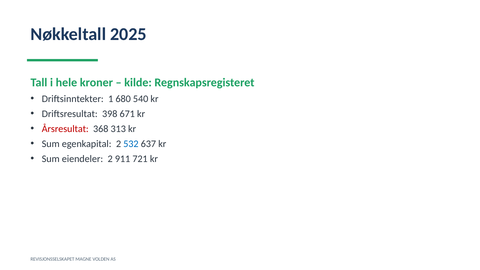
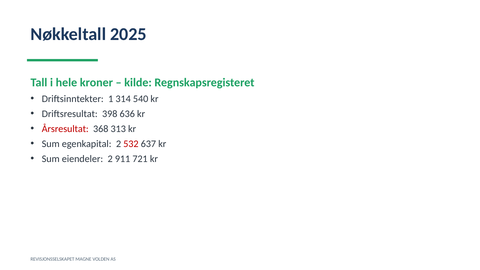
680: 680 -> 314 (123, 99)
671: 671 -> 636 (127, 114)
532 colour: blue -> red (131, 144)
